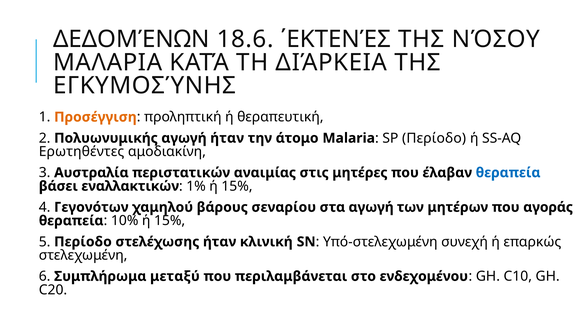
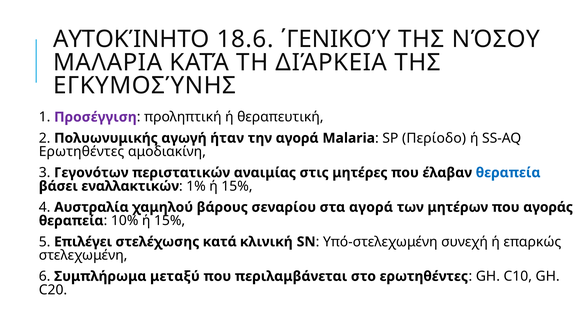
ΔΕΔΟΜΈΝΩΝ: ΔΕΔΟΜΈΝΩΝ -> ΑΥΤΟΚΊΝΗΤΟ (131, 39)
΄ΕΚΤΕΝΈΣ: ΄ΕΚΤΕΝΈΣ -> ΄ΓΕΝΙΚΟΎ (336, 39)
Προσέγγιση colour: orange -> purple (95, 117)
την άτομο: άτομο -> αγορά (297, 138)
Αυστραλία: Αυστραλία -> Γεγονότων (91, 173)
Γεγονότων: Γεγονότων -> Αυστραλία (91, 207)
στα αγωγή: αγωγή -> αγορά (371, 207)
5 Περίοδο: Περίοδο -> Επιλέγει (83, 242)
στελέχωσης ήταν: ήταν -> κατά (220, 242)
στο ενδεχομένου: ενδεχομένου -> ερωτηθέντες (424, 277)
